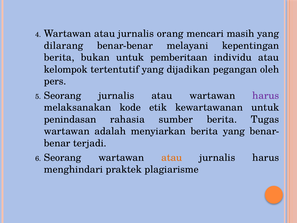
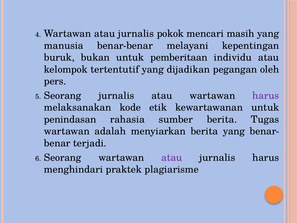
orang: orang -> pokok (170, 34)
dilarang: dilarang -> manusia (64, 46)
berita: berita -> buruk (59, 57)
atau colour: orange -> purple (172, 157)
